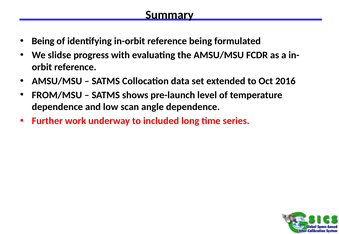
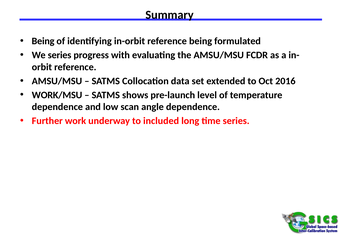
We slidse: slidse -> series (60, 55)
FROM/MSU: FROM/MSU -> WORK/MSU (57, 95)
